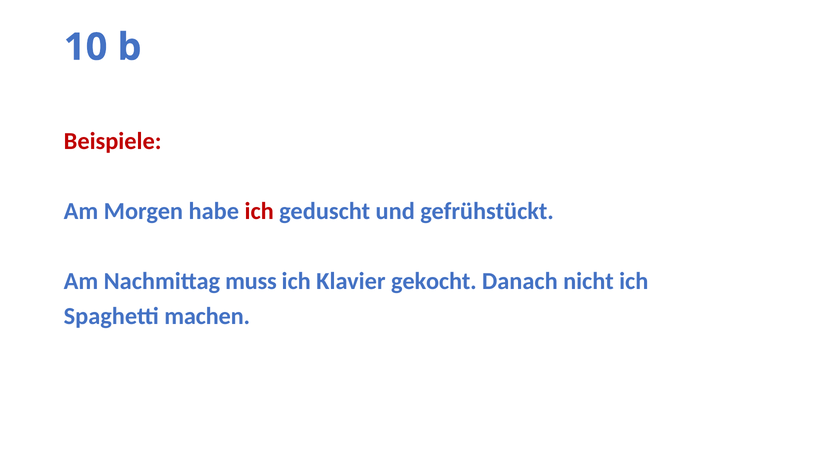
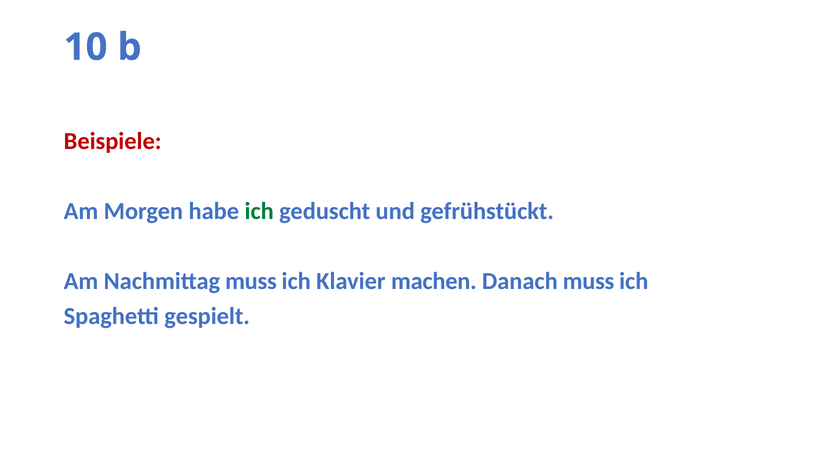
ich colour: red -> green (259, 211)
gekocht: gekocht -> machen (434, 282)
Danach nicht: nicht -> muss (589, 282)
machen: machen -> gespielt (207, 317)
